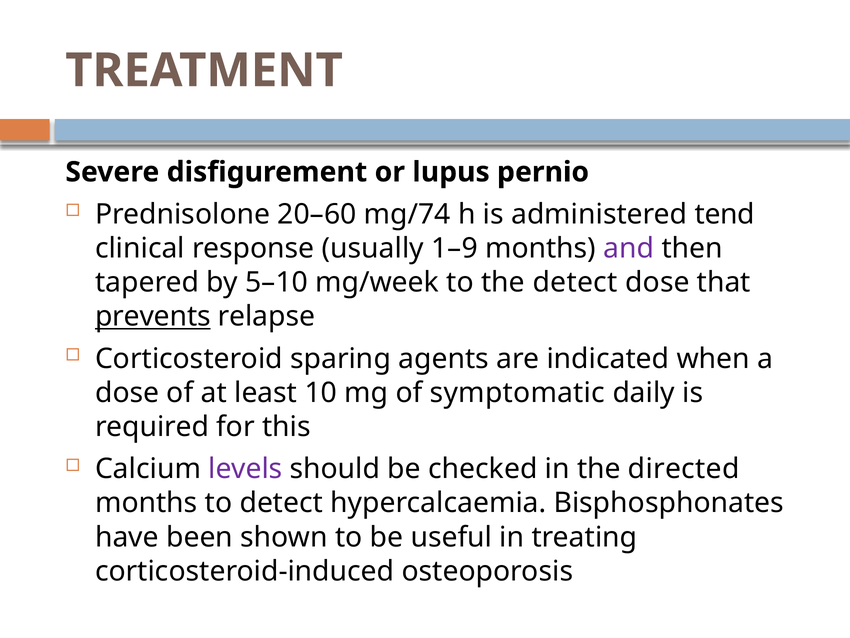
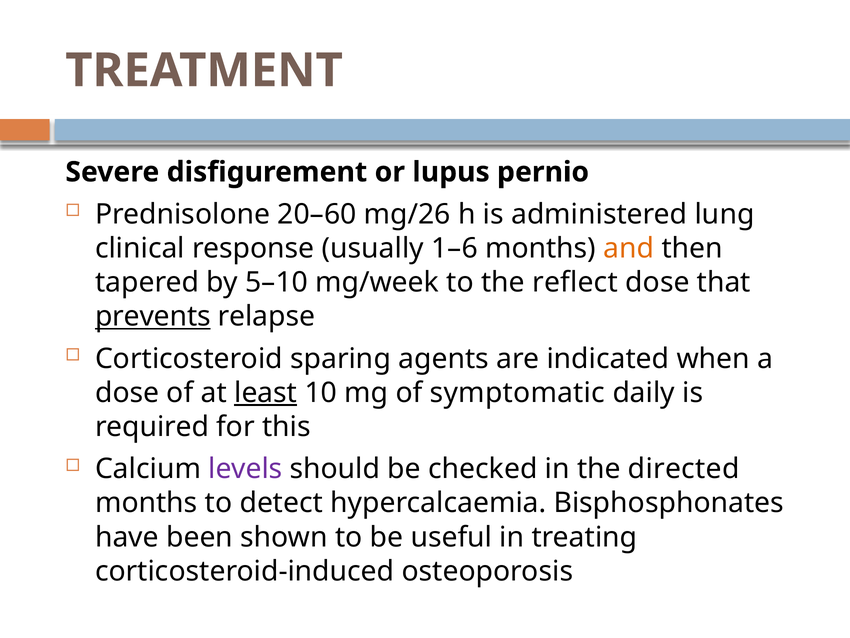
mg/74: mg/74 -> mg/26 (407, 214)
tend: tend -> lung (725, 214)
1–9: 1–9 -> 1–6 (454, 248)
and colour: purple -> orange (629, 248)
the detect: detect -> reflect (575, 282)
least underline: none -> present (266, 392)
